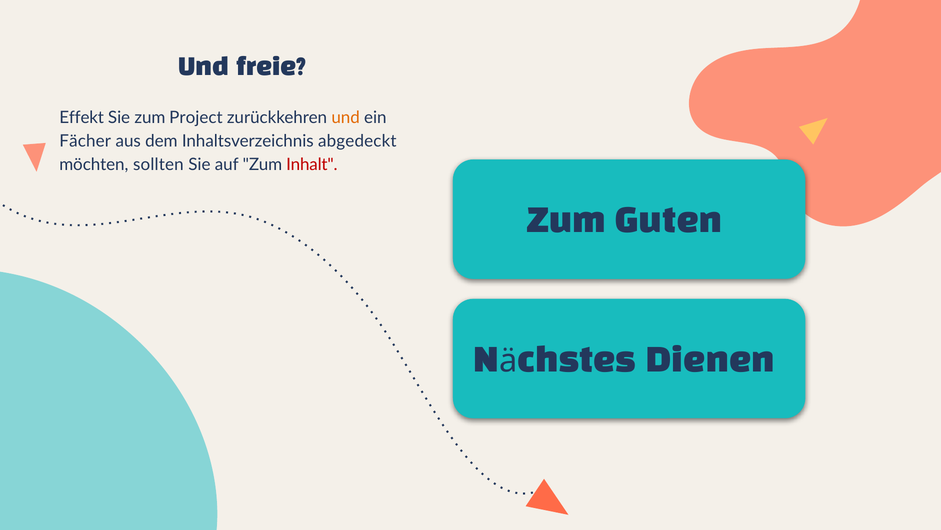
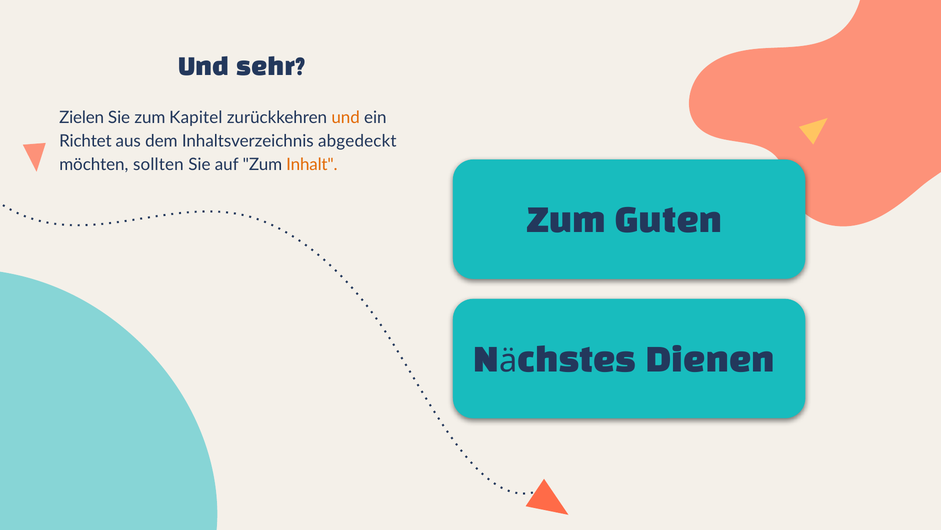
freie: freie -> sehr (271, 68)
Effekt: Effekt -> Zielen (82, 117)
Project: Project -> Kapitel (196, 117)
Fächer: Fächer -> Richtet (85, 141)
Inhalt colour: red -> orange (312, 164)
